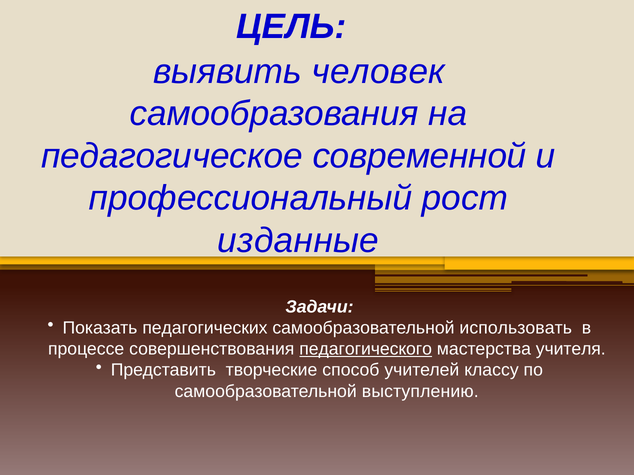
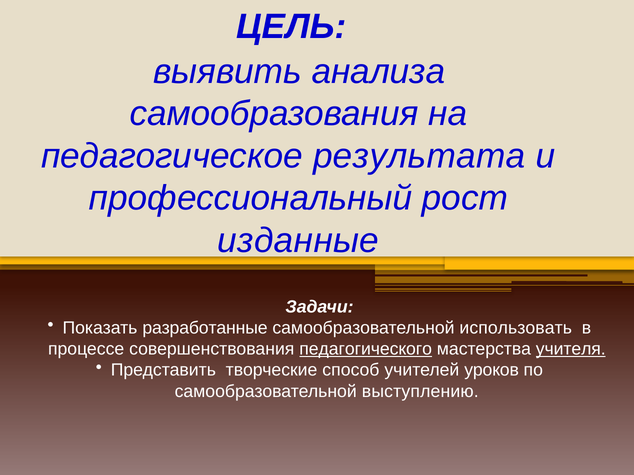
человек: человек -> анализа (378, 72)
современной: современной -> результата (419, 156)
педагогических: педагогических -> разработанные (205, 328)
учителя underline: none -> present (571, 349)
классу: классу -> уроков (492, 371)
